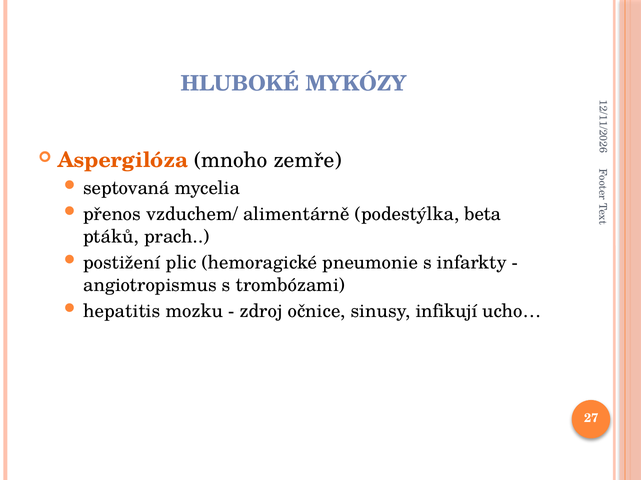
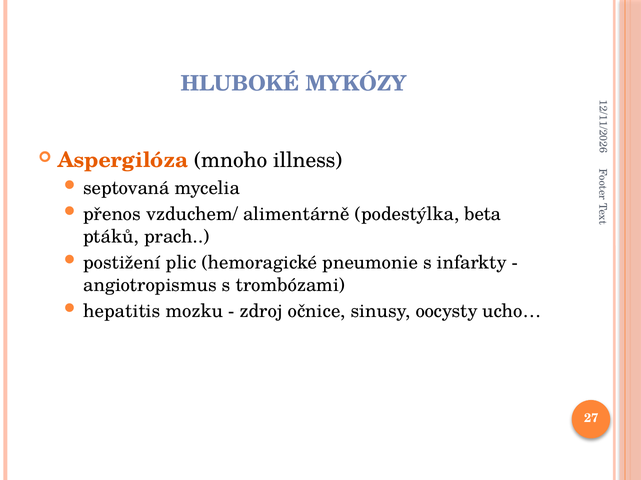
zemře: zemře -> illness (308, 161)
infikují: infikují -> oocysty (447, 312)
